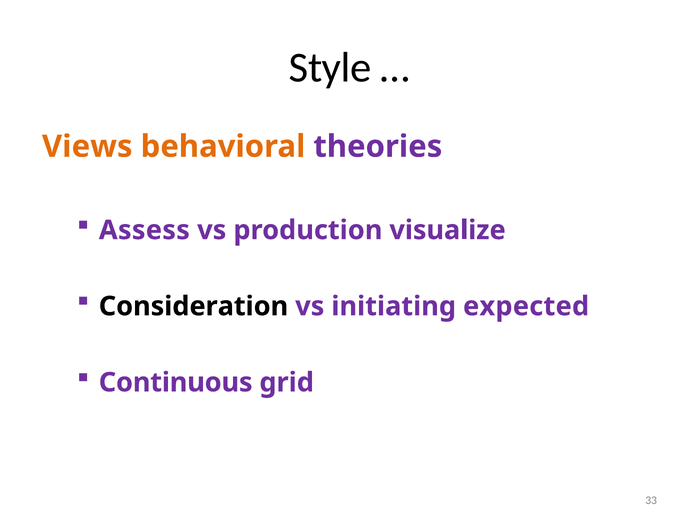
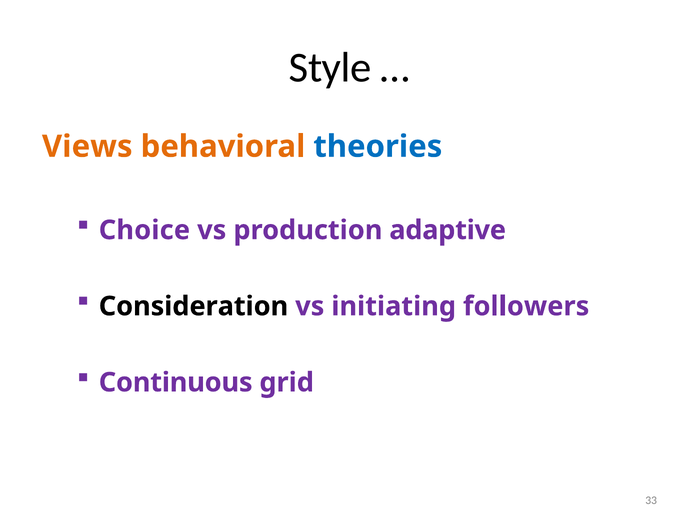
theories colour: purple -> blue (378, 147)
Assess: Assess -> Choice (144, 230)
visualize: visualize -> adaptive (448, 230)
expected: expected -> followers (526, 306)
